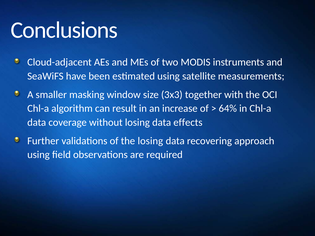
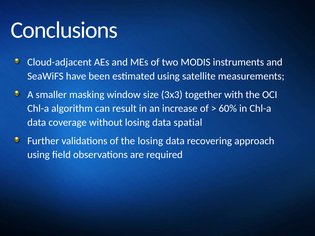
64%: 64% -> 60% (228, 109)
effects: effects -> spatial (188, 122)
